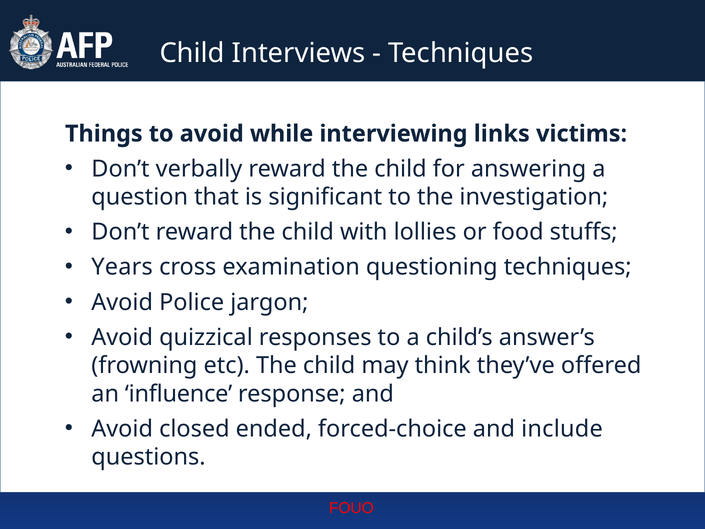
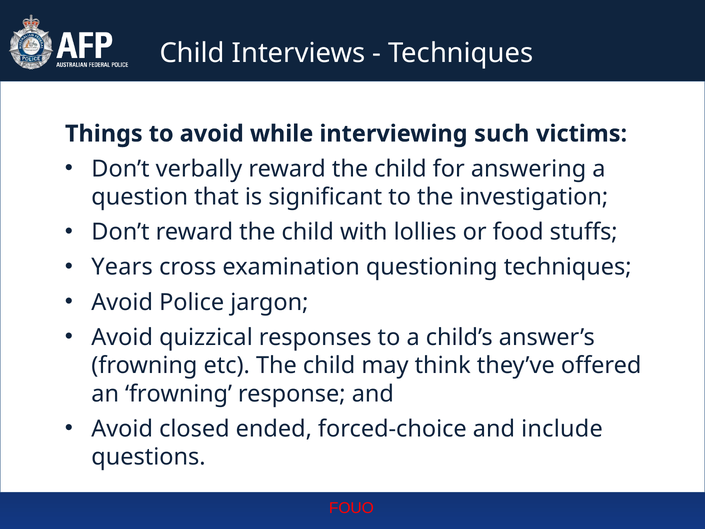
links: links -> such (502, 134)
an influence: influence -> frowning (179, 394)
